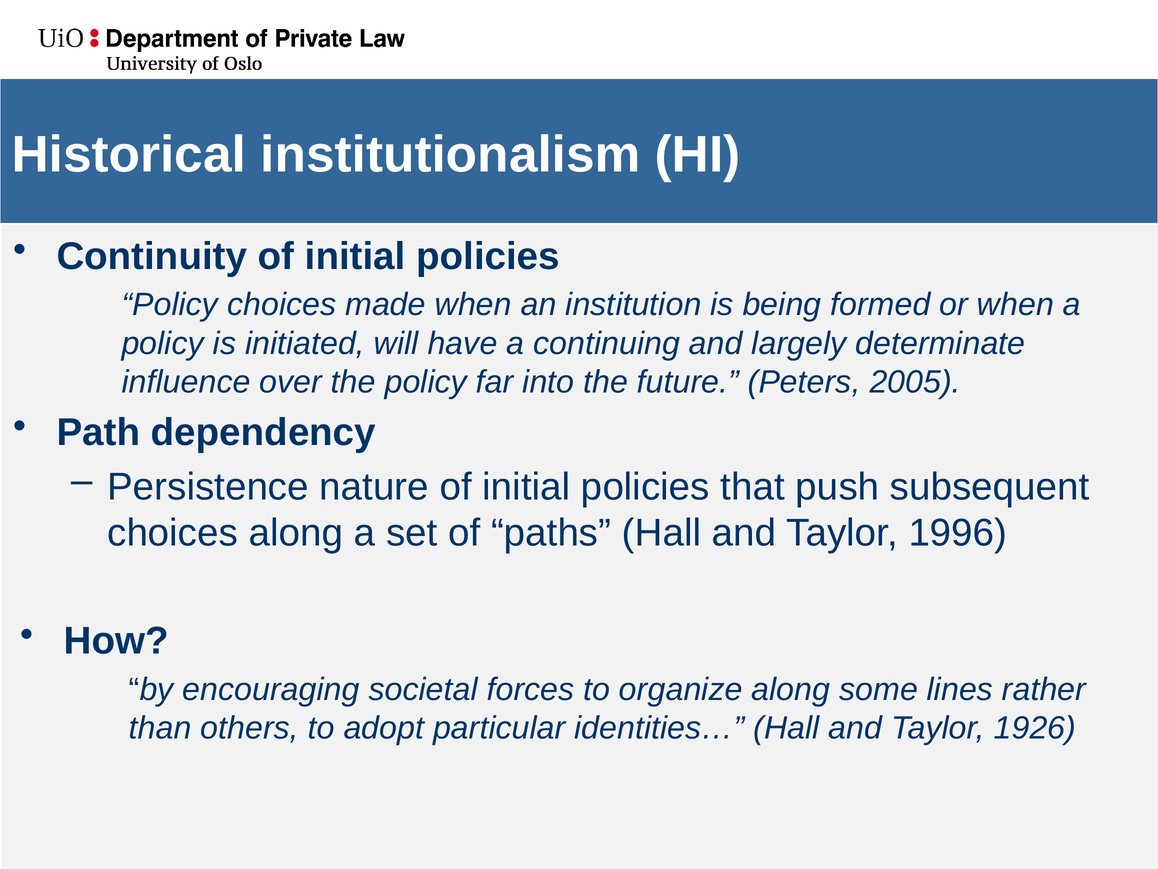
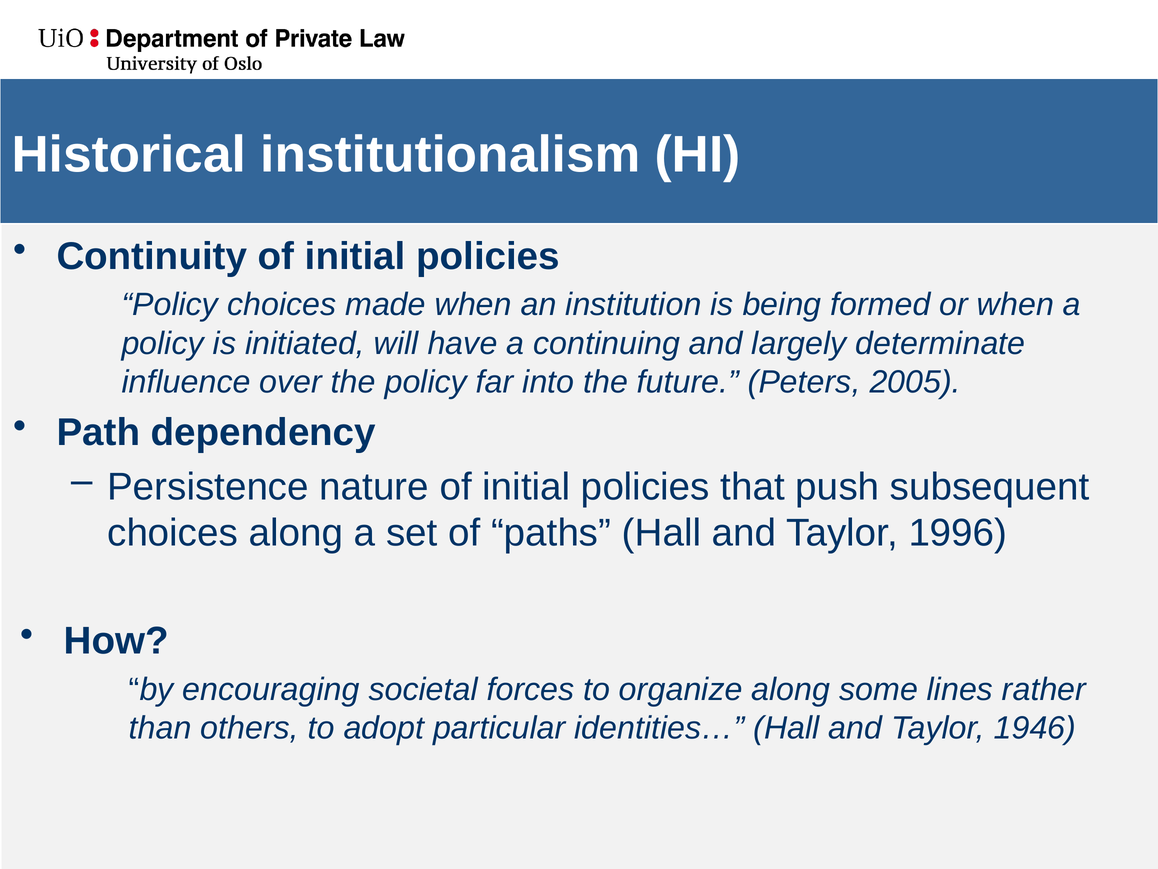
1926: 1926 -> 1946 (1035, 728)
